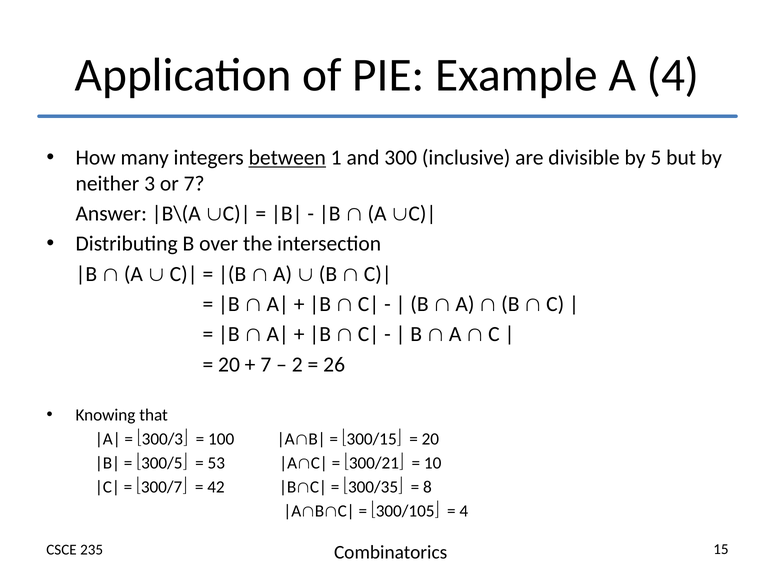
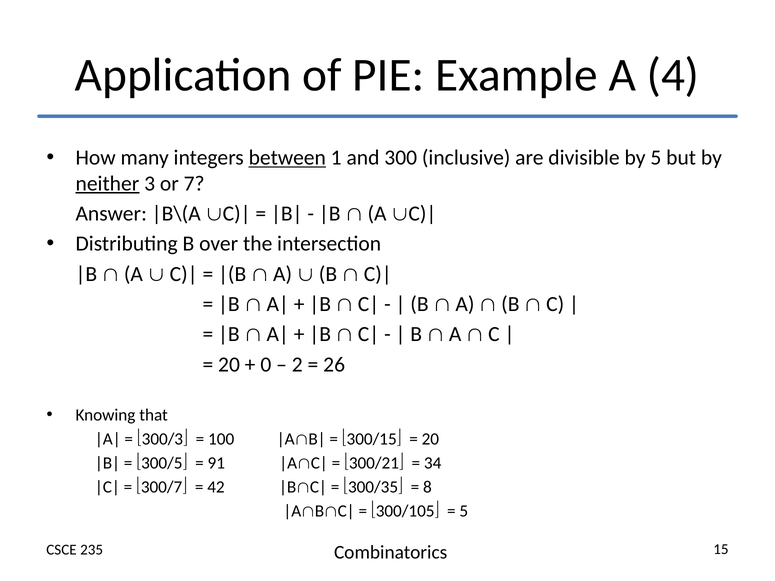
neither underline: none -> present (107, 184)
7: 7 -> 0 (266, 365)
53: 53 -> 91 (216, 463)
10: 10 -> 34 (433, 463)
4: 4 -> 5 (464, 511)
